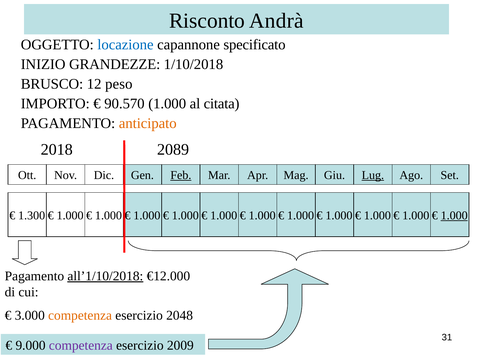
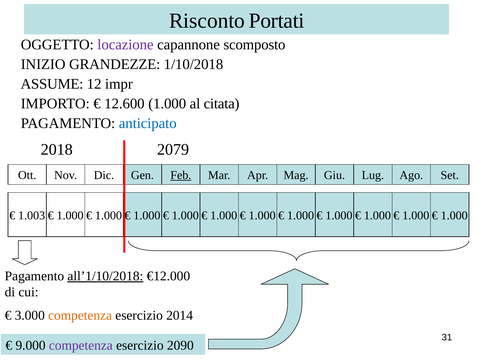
Andrà: Andrà -> Portati (277, 21)
locazione colour: blue -> purple (125, 45)
specificato: specificato -> scomposto (254, 45)
BRUSCO: BRUSCO -> ASSUME (52, 84)
peso: peso -> impr (119, 84)
90.570: 90.570 -> 12.600 (124, 104)
anticipato colour: orange -> blue (148, 123)
2089: 2089 -> 2079 (173, 149)
Lug underline: present -> none (373, 175)
1.300: 1.300 -> 1.003 (32, 215)
1.000 underline: present -> none (454, 215)
2048: 2048 -> 2014 (180, 315)
2009: 2009 -> 2090 (180, 345)
